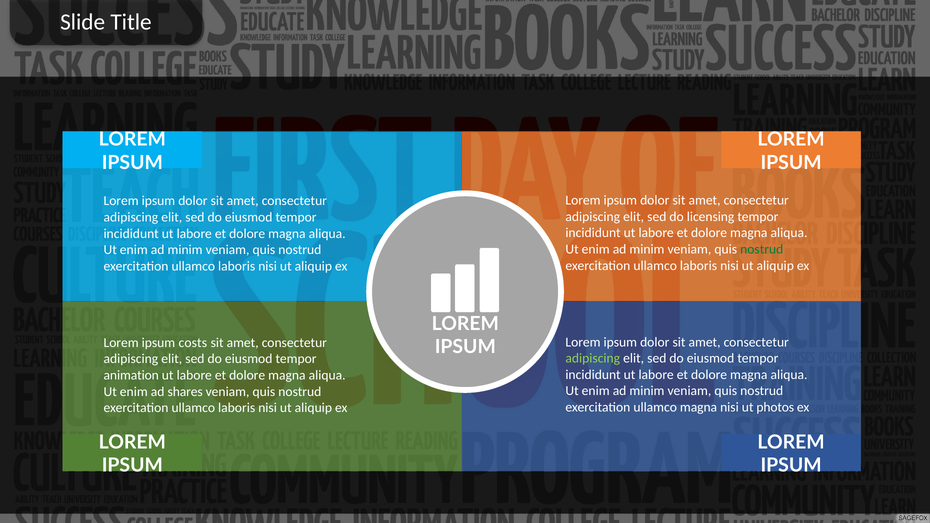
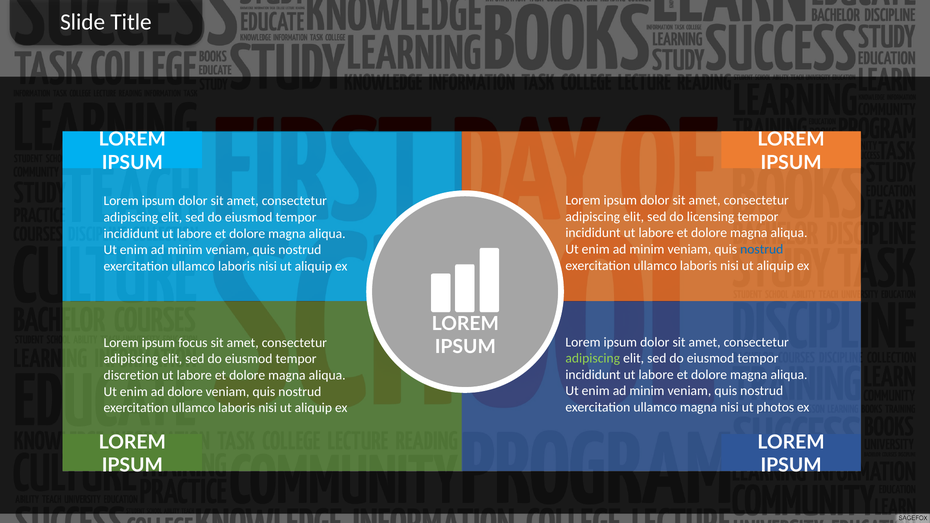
nostrud colour: green -> blue (762, 249)
costs: costs -> focus (193, 343)
animation: animation -> discretion (131, 375)
ad shares: shares -> dolore (185, 392)
